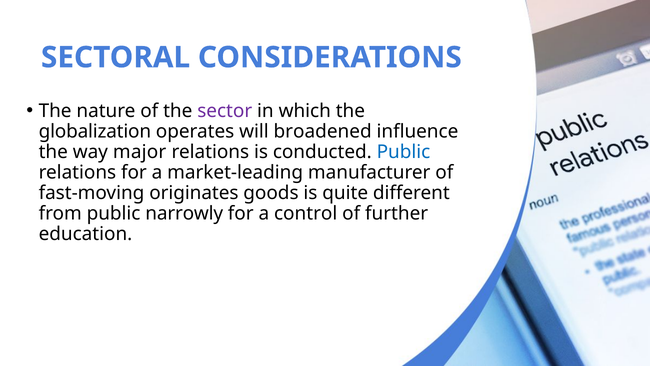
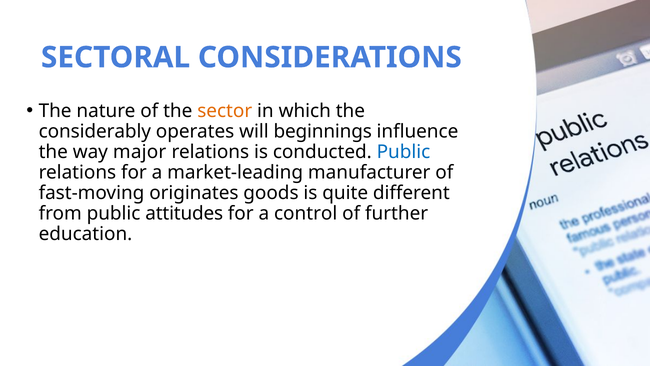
sector colour: purple -> orange (225, 111)
globalization: globalization -> considerably (95, 131)
broadened: broadened -> beginnings (323, 131)
narrowly: narrowly -> attitudes (184, 213)
